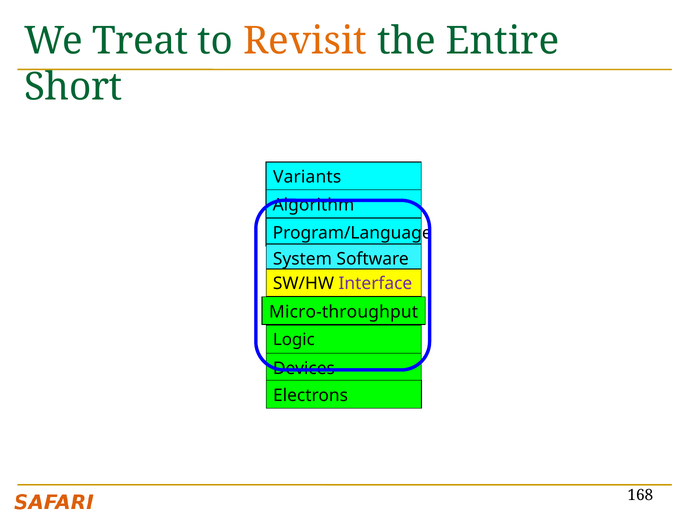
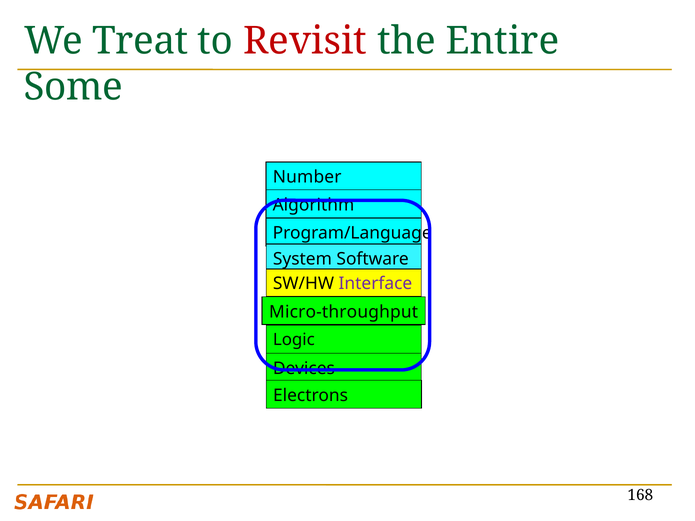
Revisit colour: orange -> red (305, 41)
Short: Short -> Some (73, 87)
Variants: Variants -> Number (307, 177)
